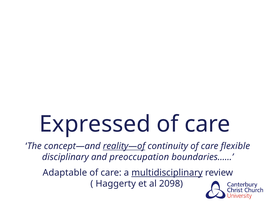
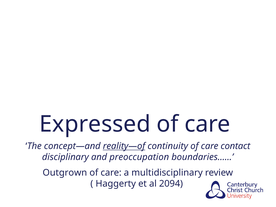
flexible: flexible -> contact (235, 146)
Adaptable: Adaptable -> Outgrown (65, 173)
multidisciplinary underline: present -> none (167, 173)
2098: 2098 -> 2094 (171, 184)
